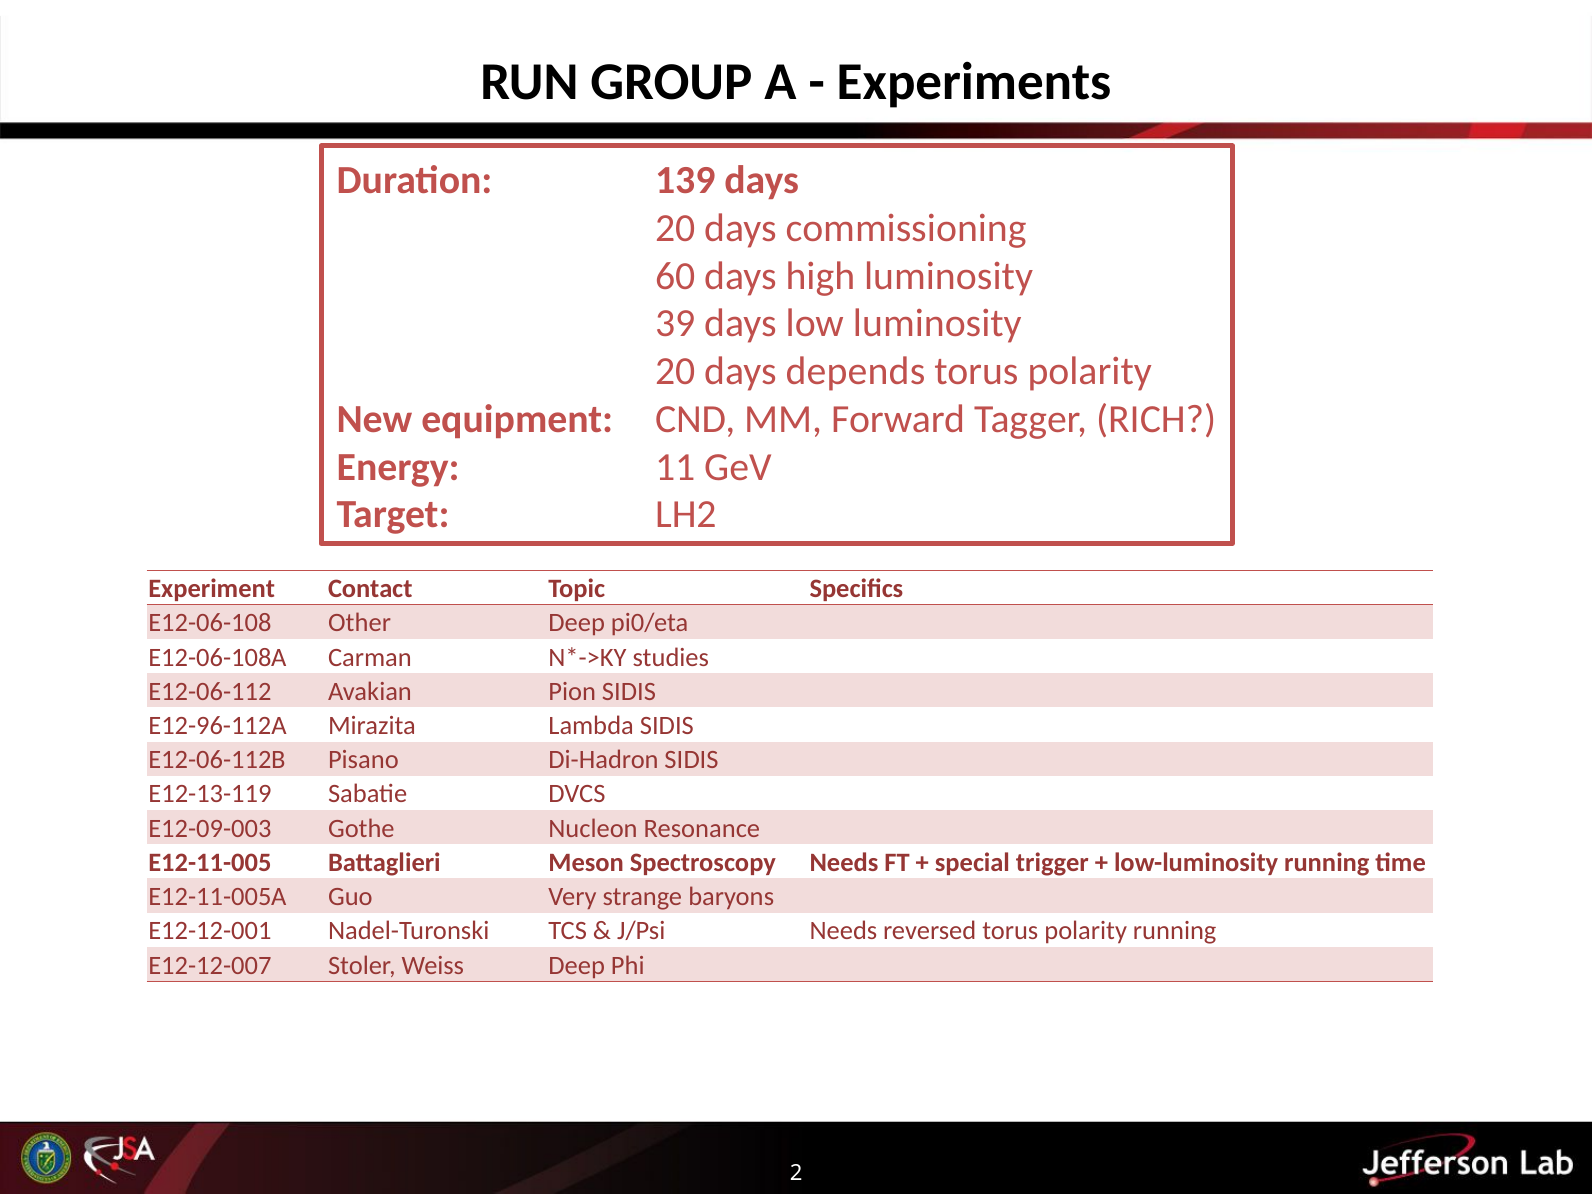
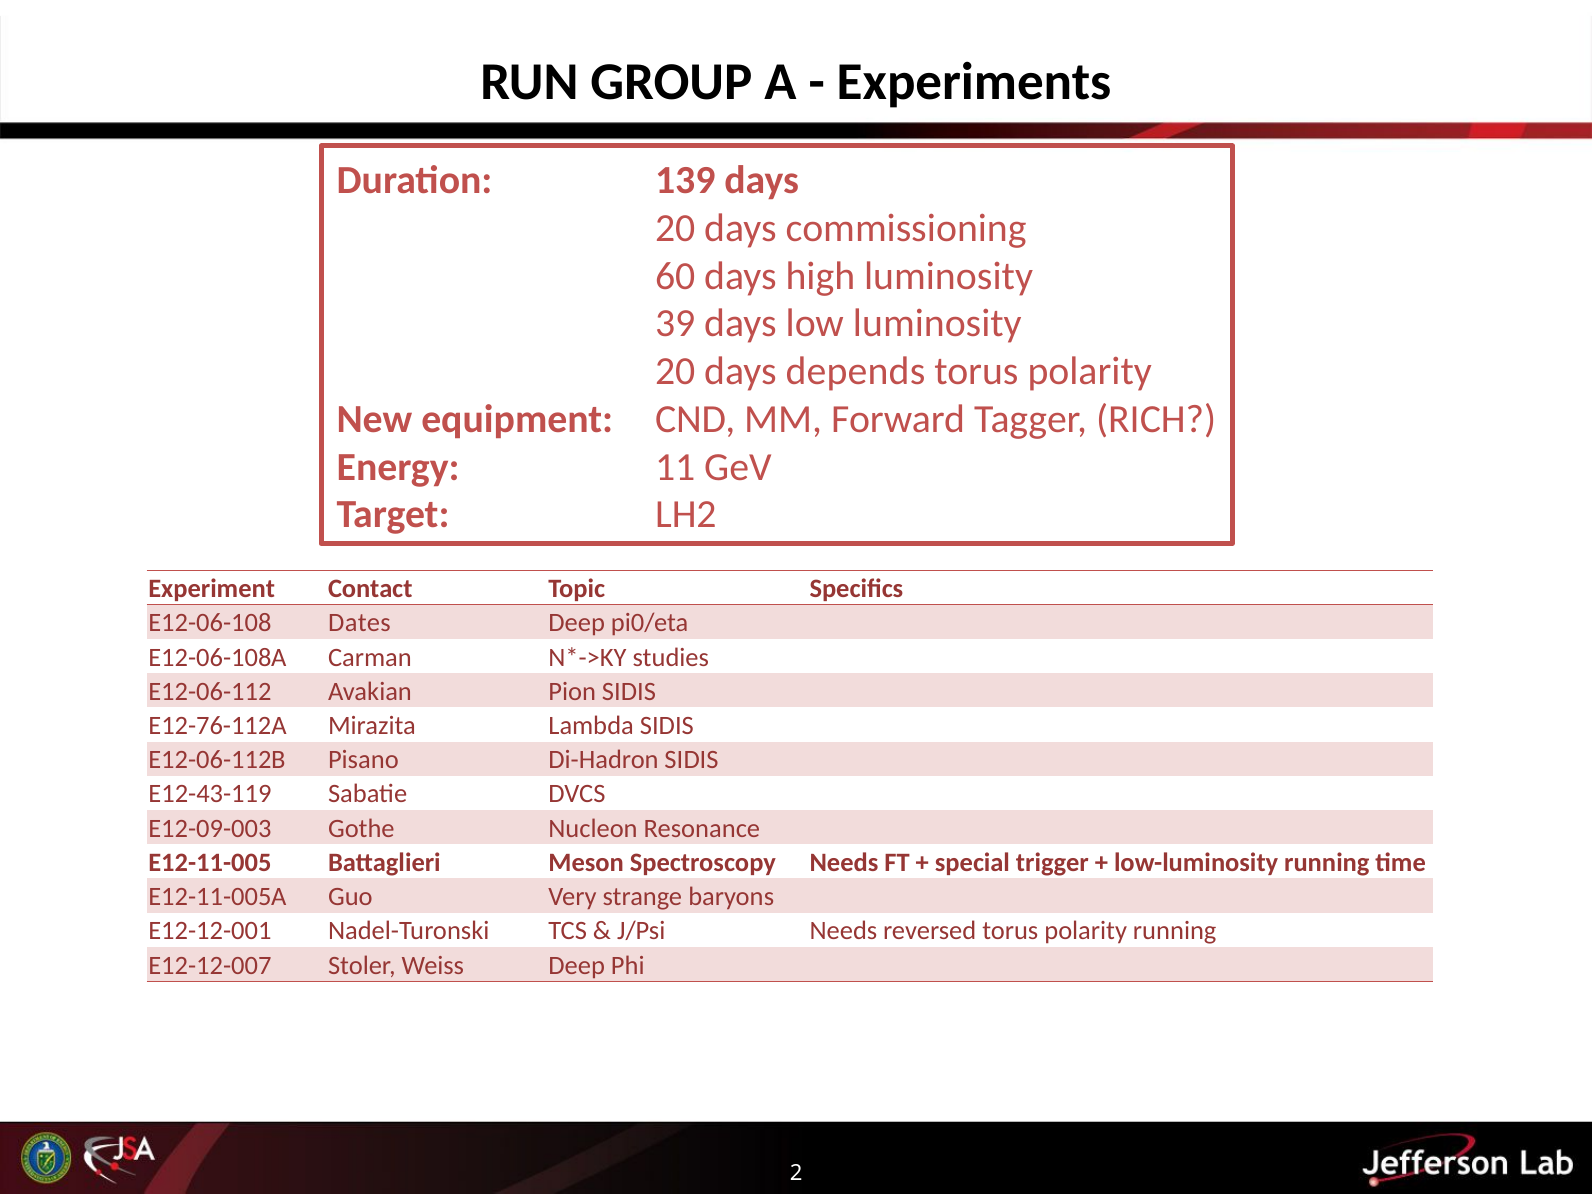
Other: Other -> Dates (359, 623)
E12-96-112A: E12-96-112A -> E12-76-112A (217, 726)
E12-13-119: E12-13-119 -> E12-43-119 (210, 794)
